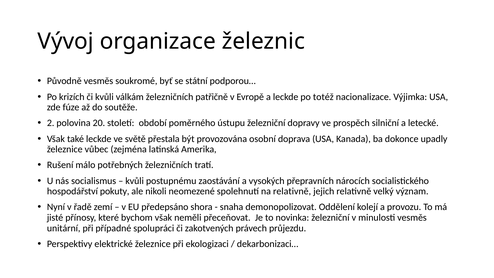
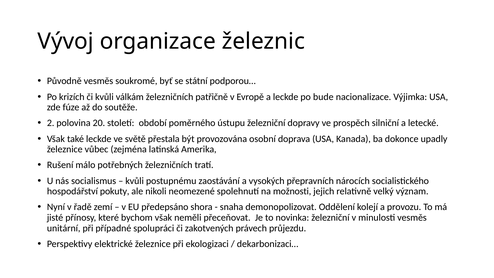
totéž: totéž -> bude (323, 97)
na relativně: relativně -> možnosti (292, 191)
